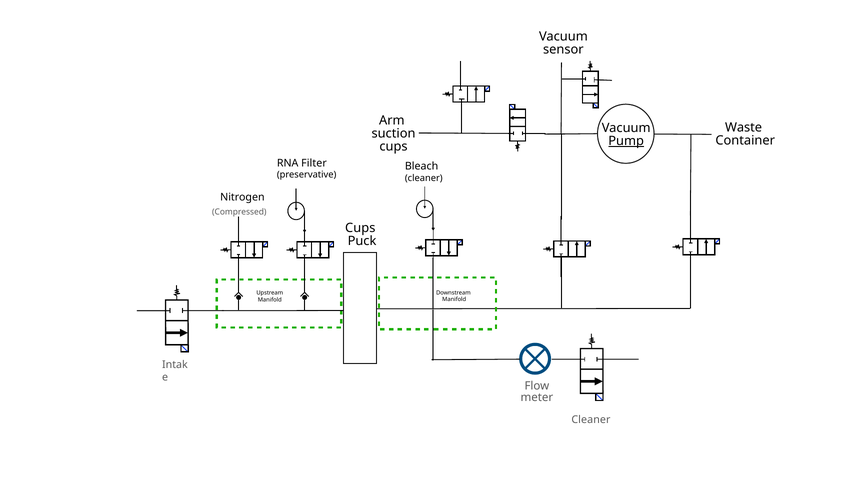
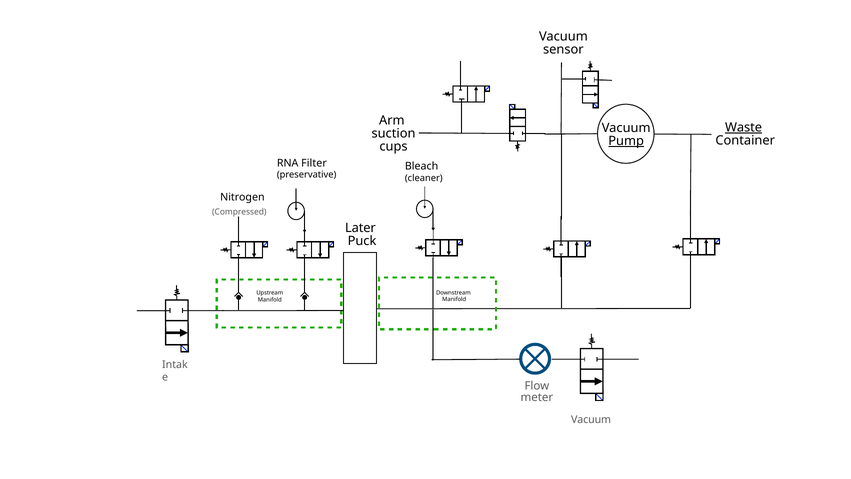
Waste underline: none -> present (744, 127)
Cups: Cups -> Later (360, 228)
Cleaner: Cleaner -> Vacuum (591, 419)
